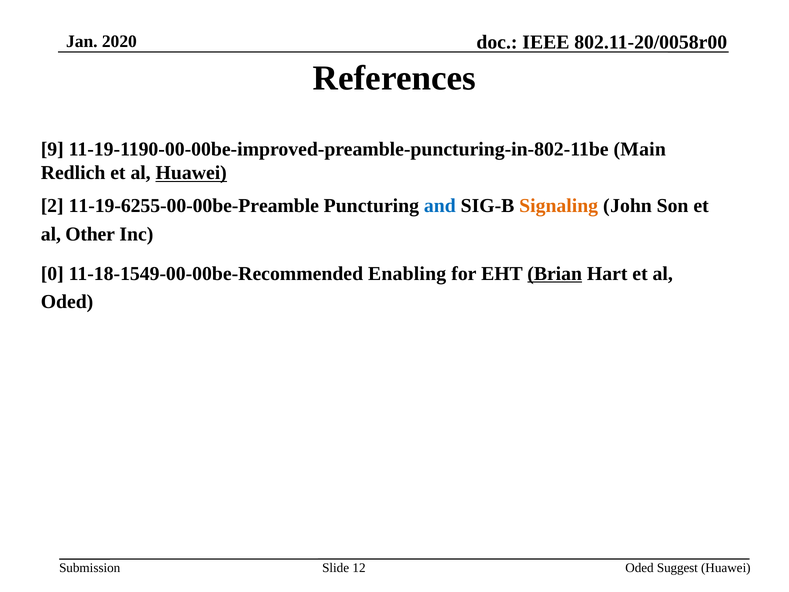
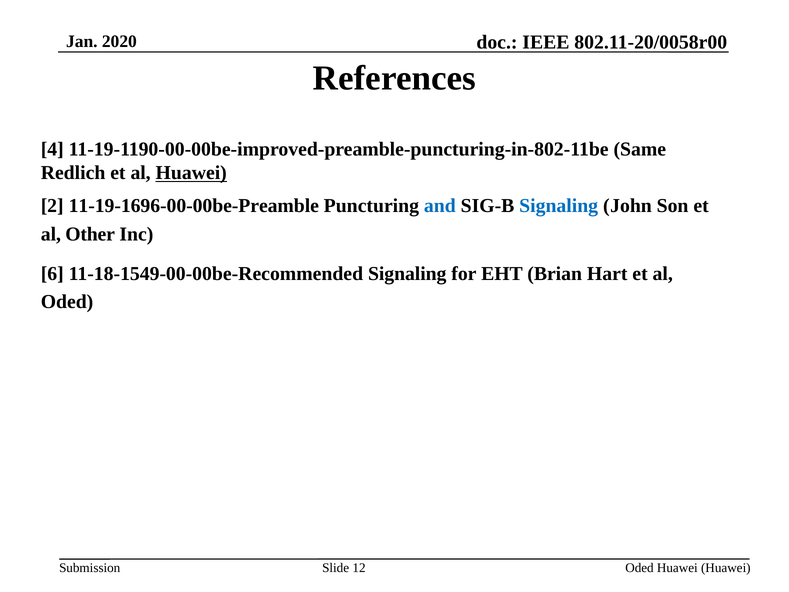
9: 9 -> 4 (52, 149)
Main: Main -> Same (640, 149)
11-19-6255-00-00be-Preamble: 11-19-6255-00-00be-Preamble -> 11-19-1696-00-00be-Preamble (194, 206)
Signaling colour: orange -> blue (559, 206)
0: 0 -> 6 (52, 273)
11-18-1549-00-00be-Recommended Enabling: Enabling -> Signaling (407, 273)
Brian underline: present -> none (555, 273)
Oded Suggest: Suggest -> Huawei (677, 568)
